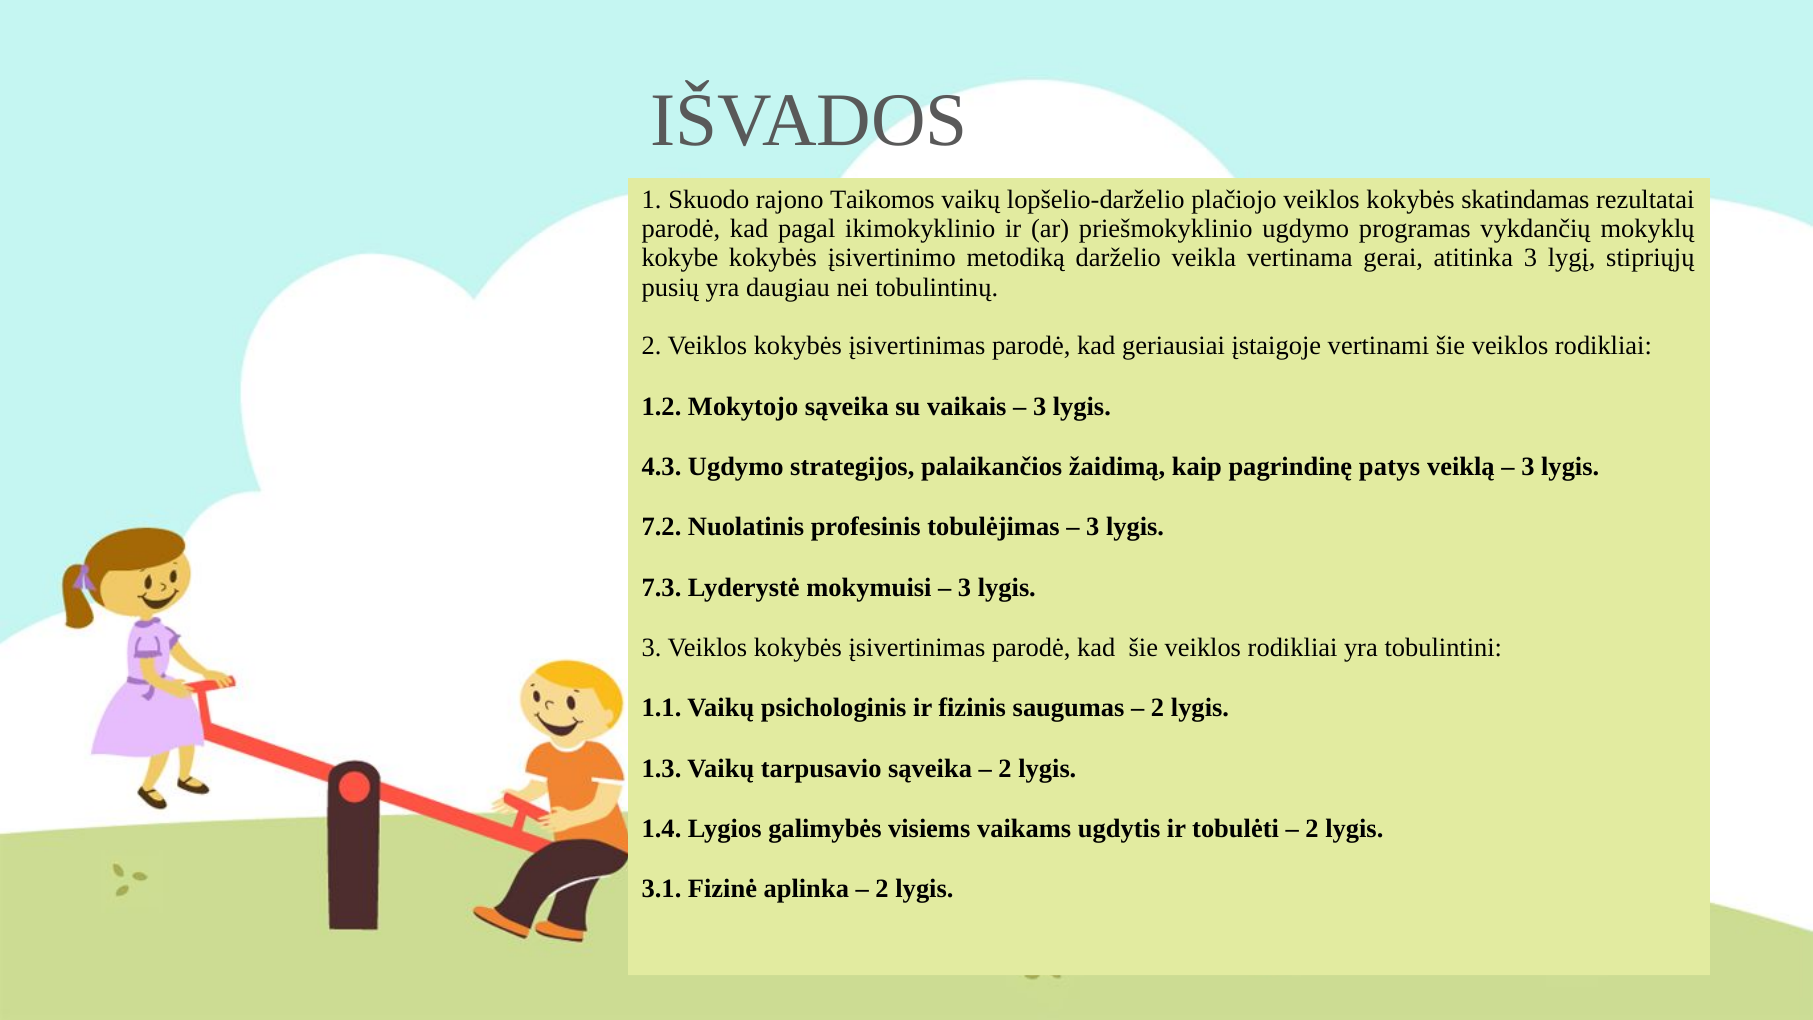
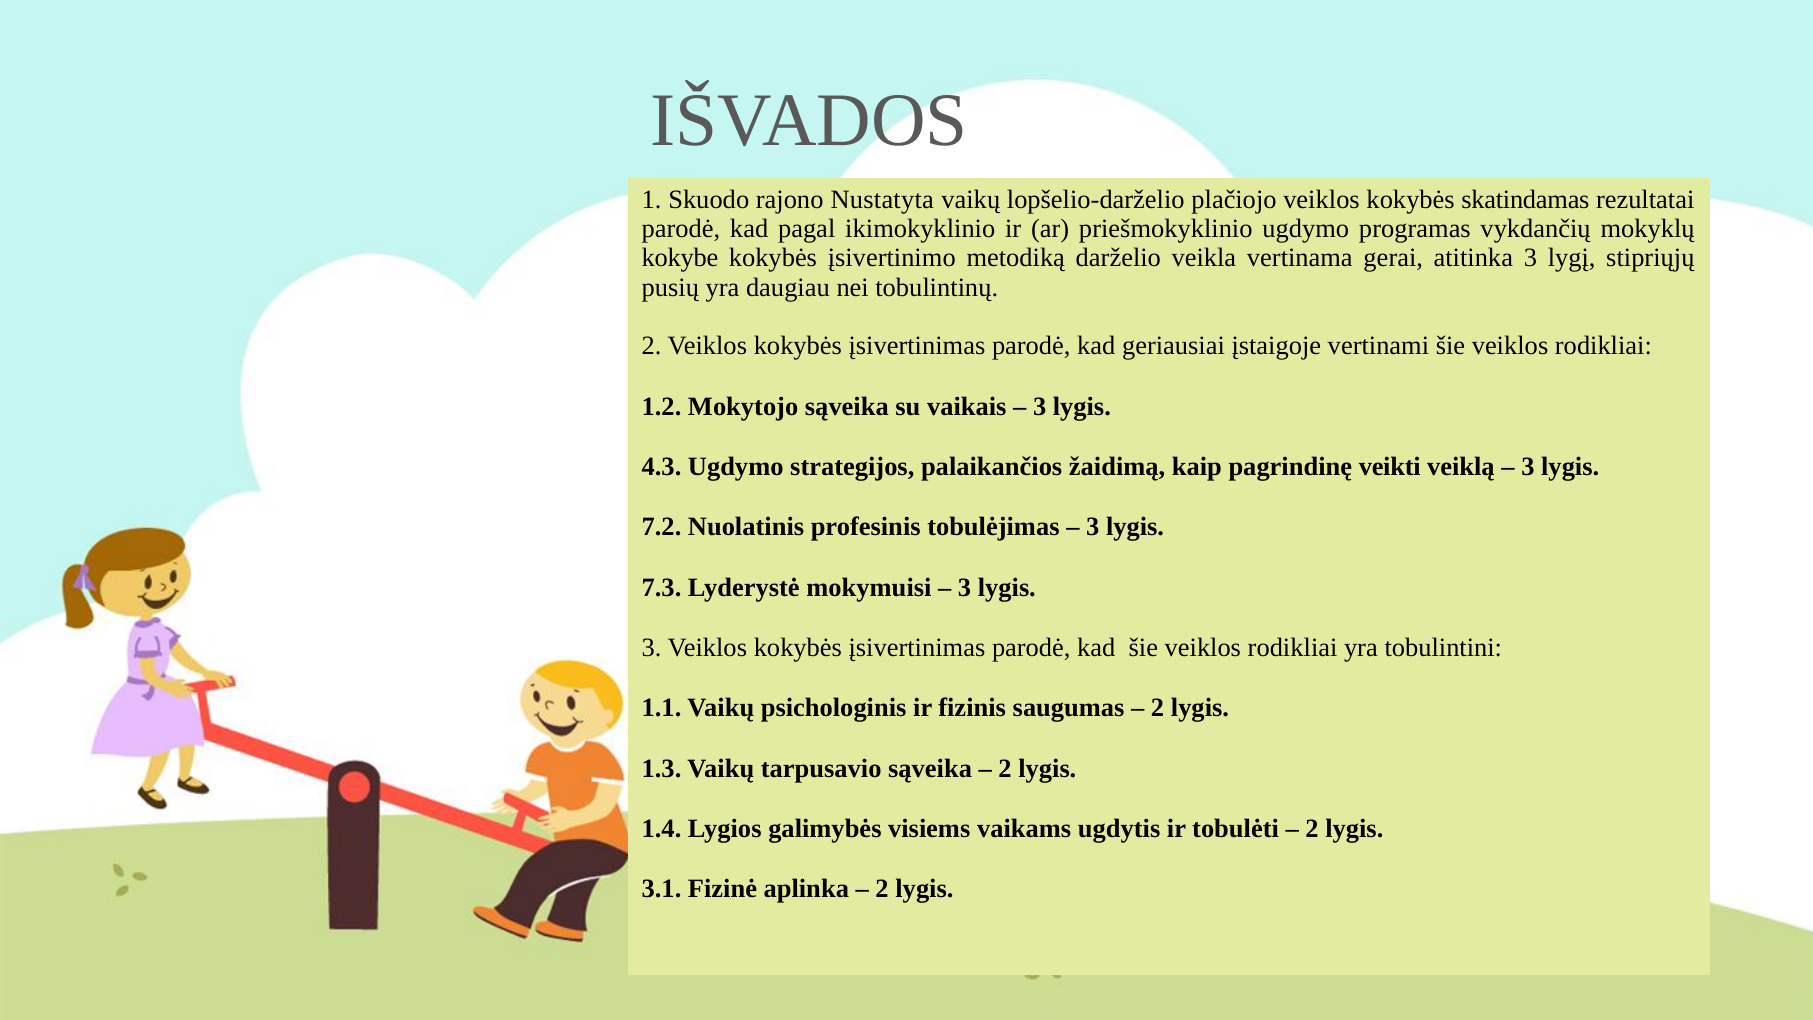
Taikomos: Taikomos -> Nustatyta (882, 200)
patys: patys -> veikti (1390, 467)
